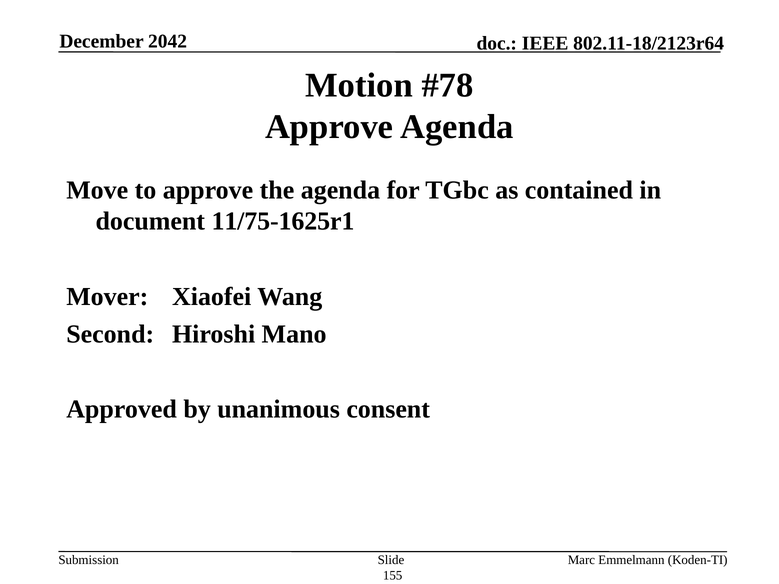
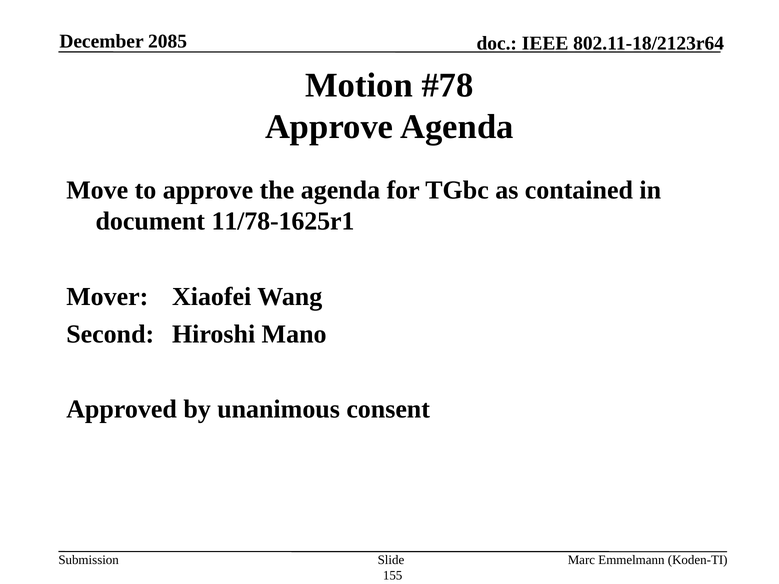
2042: 2042 -> 2085 (168, 41)
11/75-1625r1: 11/75-1625r1 -> 11/78-1625r1 (283, 221)
